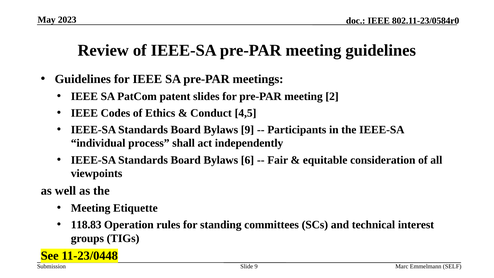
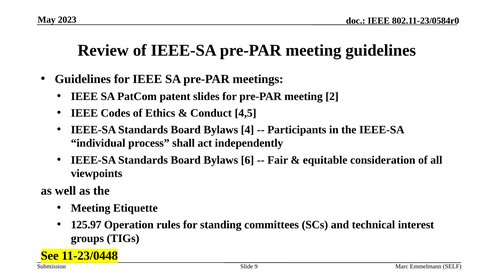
Bylaws 9: 9 -> 4 (247, 130)
118.83: 118.83 -> 125.97 (86, 225)
